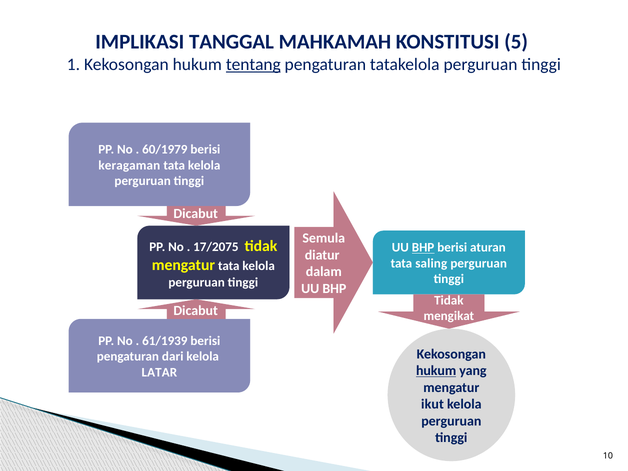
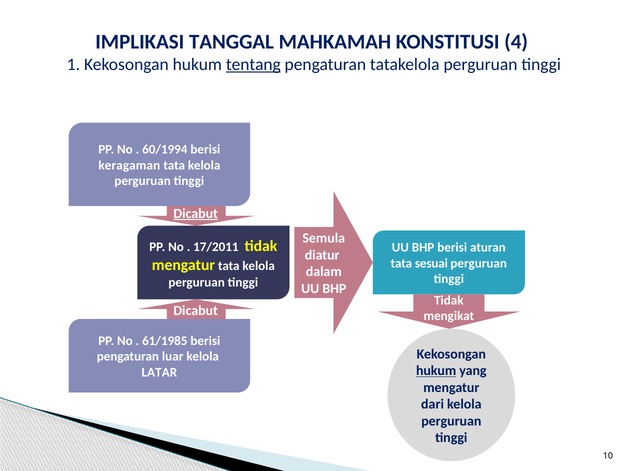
5: 5 -> 4 (516, 42)
60/1979: 60/1979 -> 60/1994 (165, 150)
Dicabut underline: none -> present (196, 214)
17/2075: 17/2075 -> 17/2011 (216, 247)
BHP underline: present -> none (423, 248)
saling: saling -> sesuai (431, 263)
61/1939: 61/1939 -> 61/1985 (165, 341)
dari: dari -> luar (173, 357)
ikut: ikut -> dari (433, 404)
